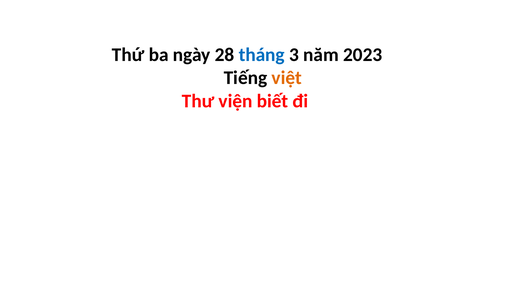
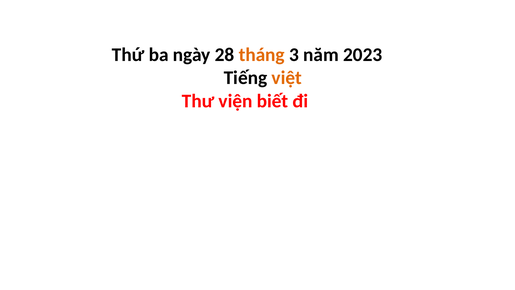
tháng colour: blue -> orange (262, 55)
